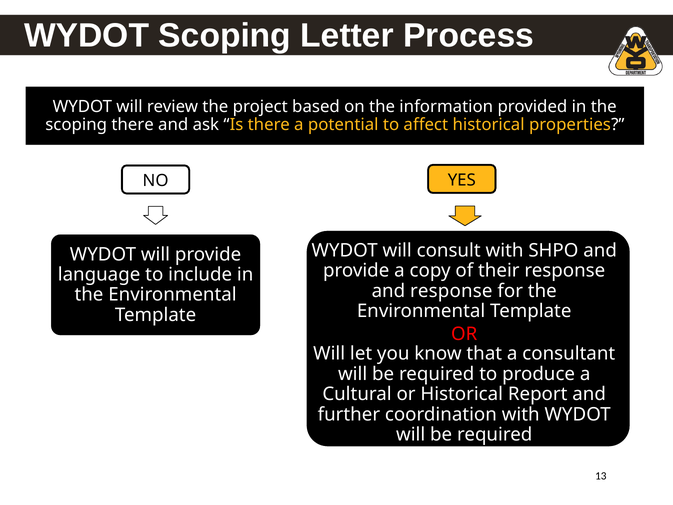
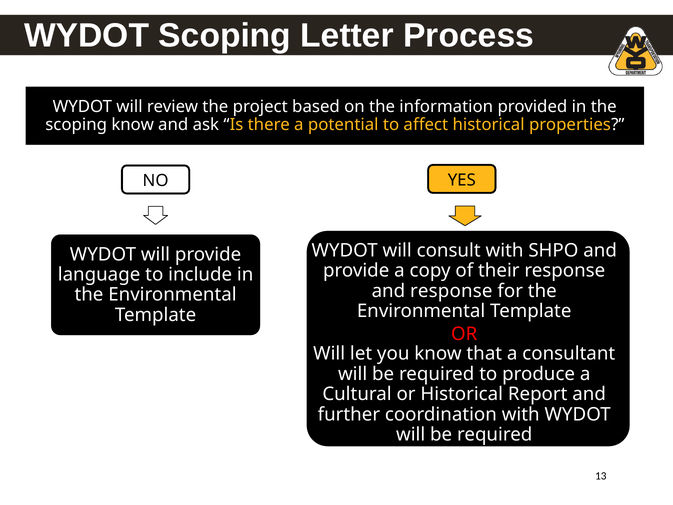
scoping there: there -> know (133, 125)
